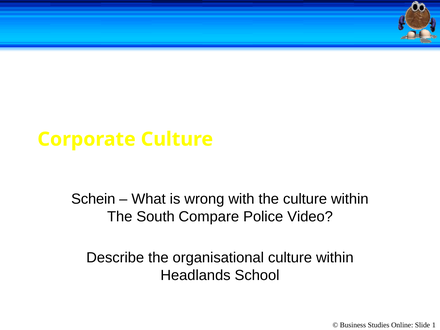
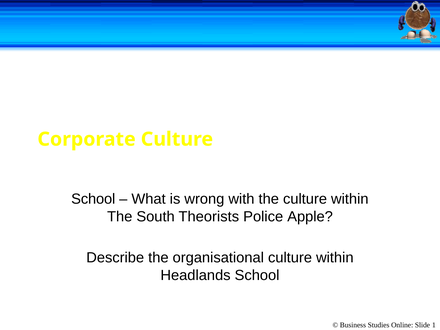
Schein: Schein -> School (93, 199)
Compare: Compare -> Theorists (209, 217)
Video: Video -> Apple (310, 217)
